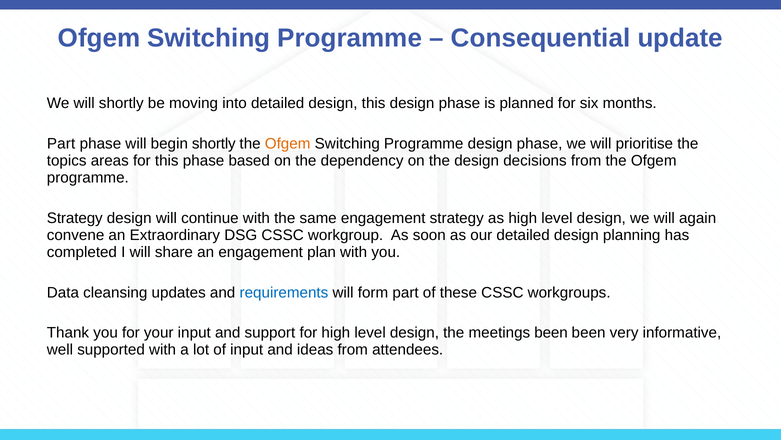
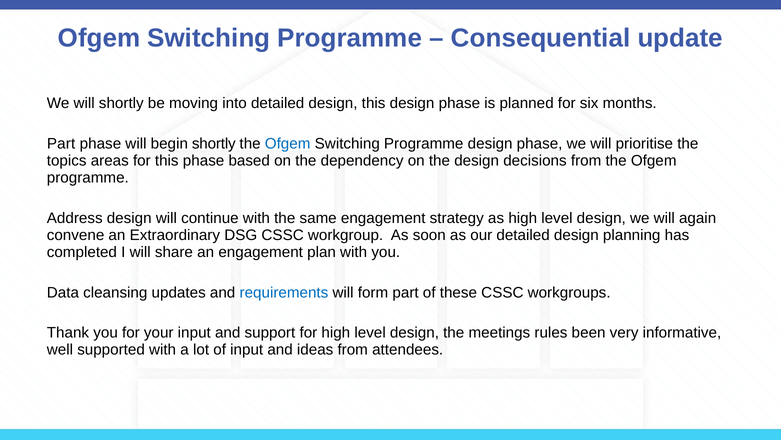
Ofgem colour: orange -> blue (288, 143)
Strategy: Strategy -> Address (75, 218)
meetings been: been -> rules (551, 332)
